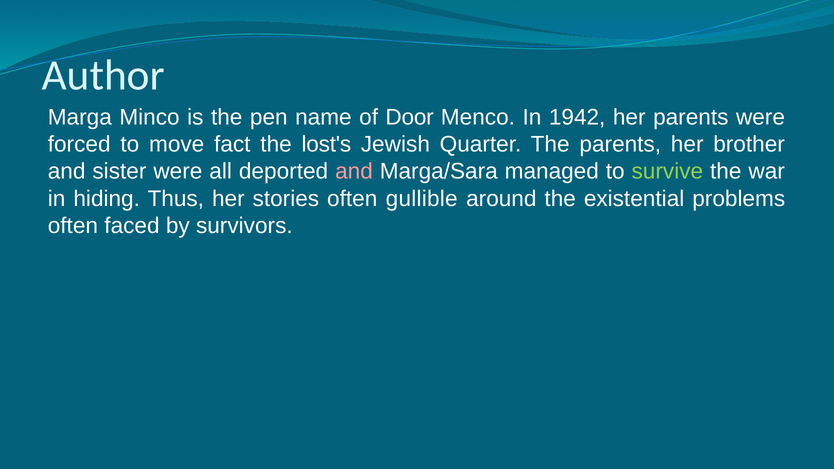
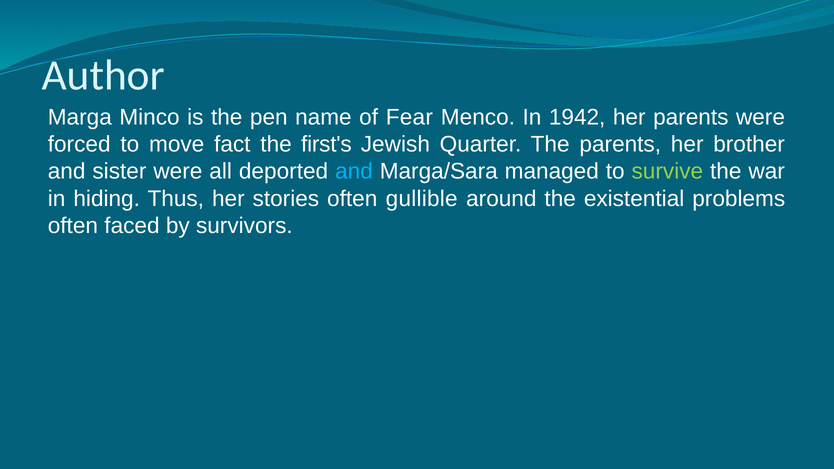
Door: Door -> Fear (409, 117)
lost's: lost's -> first's (326, 144)
and colour: pink -> light blue (354, 172)
